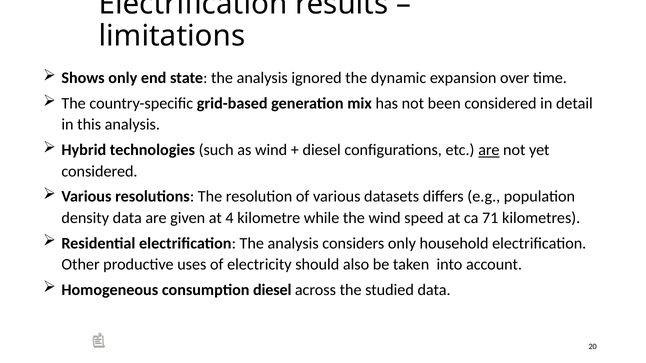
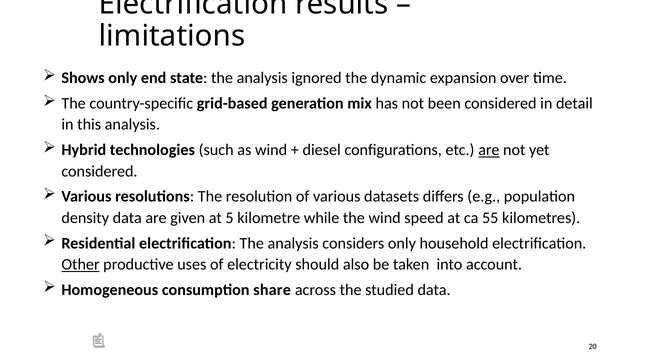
4: 4 -> 5 (230, 218)
71: 71 -> 55 (490, 218)
Other underline: none -> present (81, 265)
consumption diesel: diesel -> share (272, 290)
